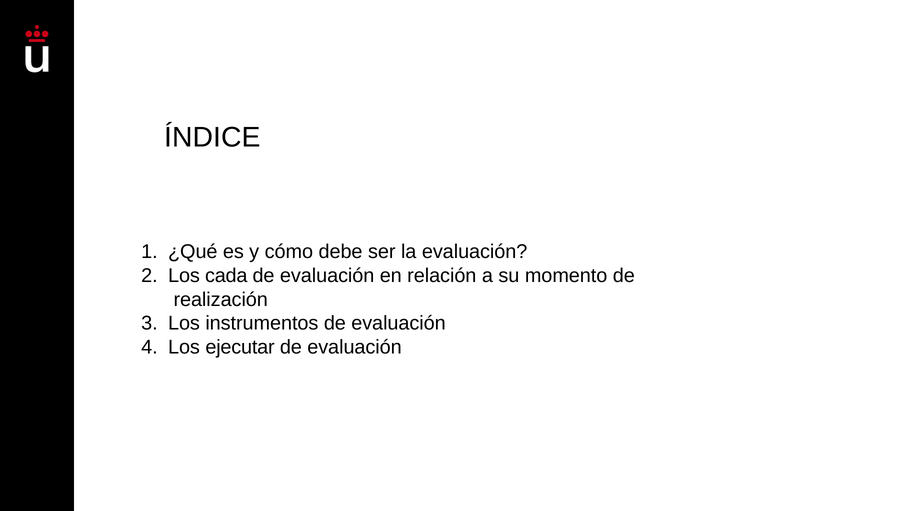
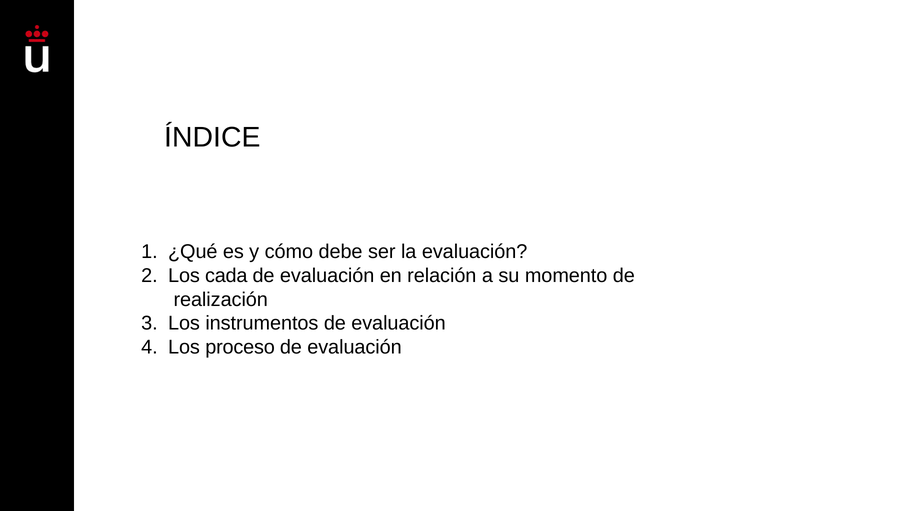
ejecutar: ejecutar -> proceso (240, 347)
